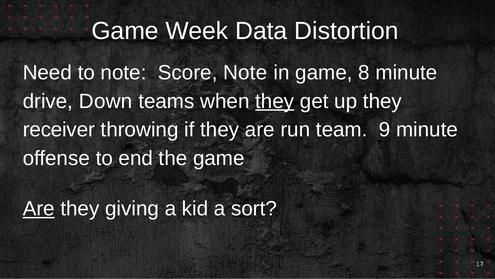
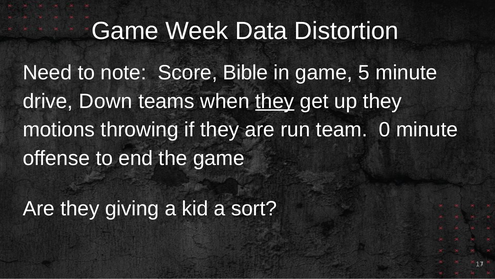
Score Note: Note -> Bible (245, 73)
8: 8 -> 5 (364, 73)
receiver: receiver -> motions (59, 129)
9: 9 -> 0 (385, 129)
Are underline: present -> none (39, 208)
